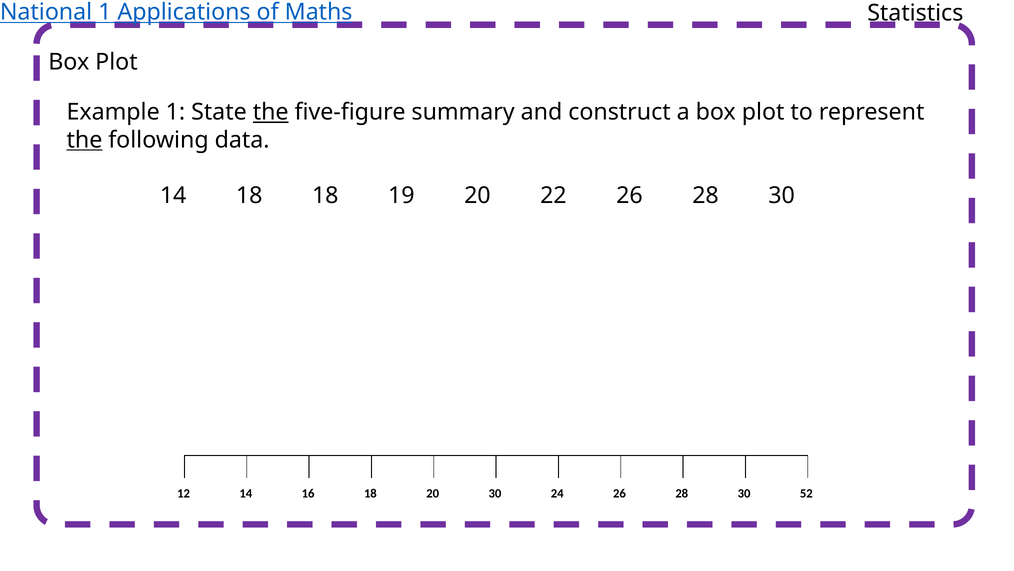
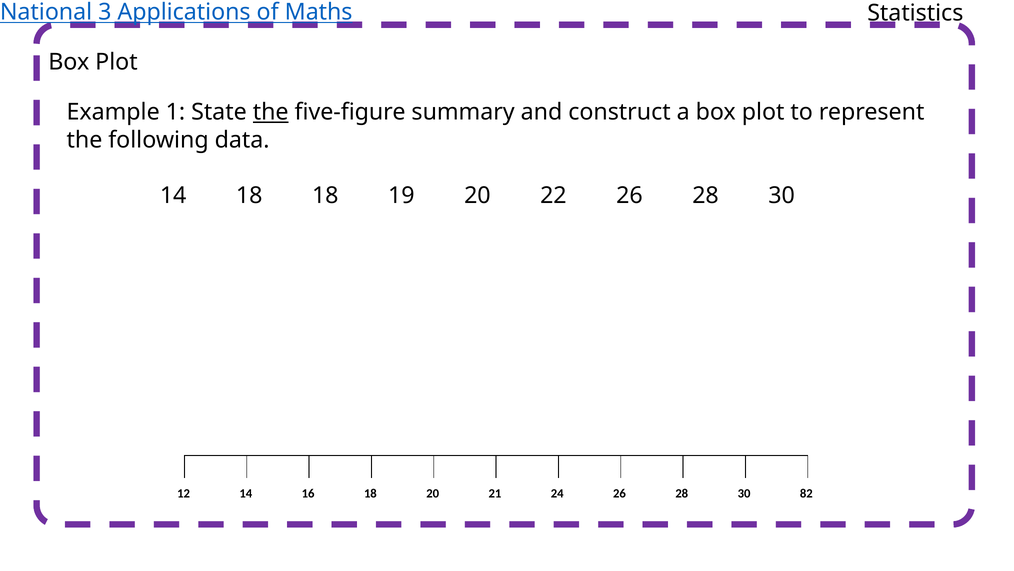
National 1: 1 -> 3 (105, 12)
the underline: present -> none (84, 140)
20 30: 30 -> 21 (495, 493)
52: 52 -> 82 (806, 493)
